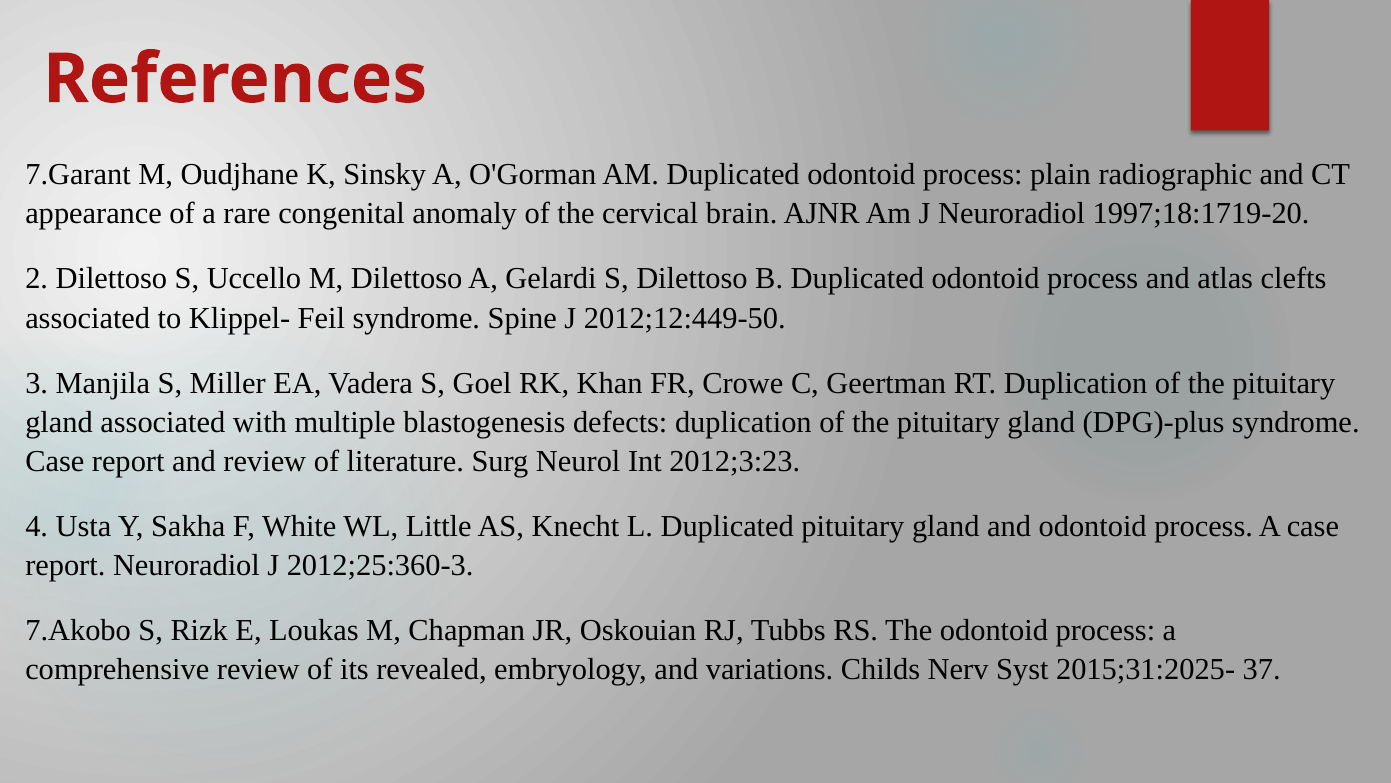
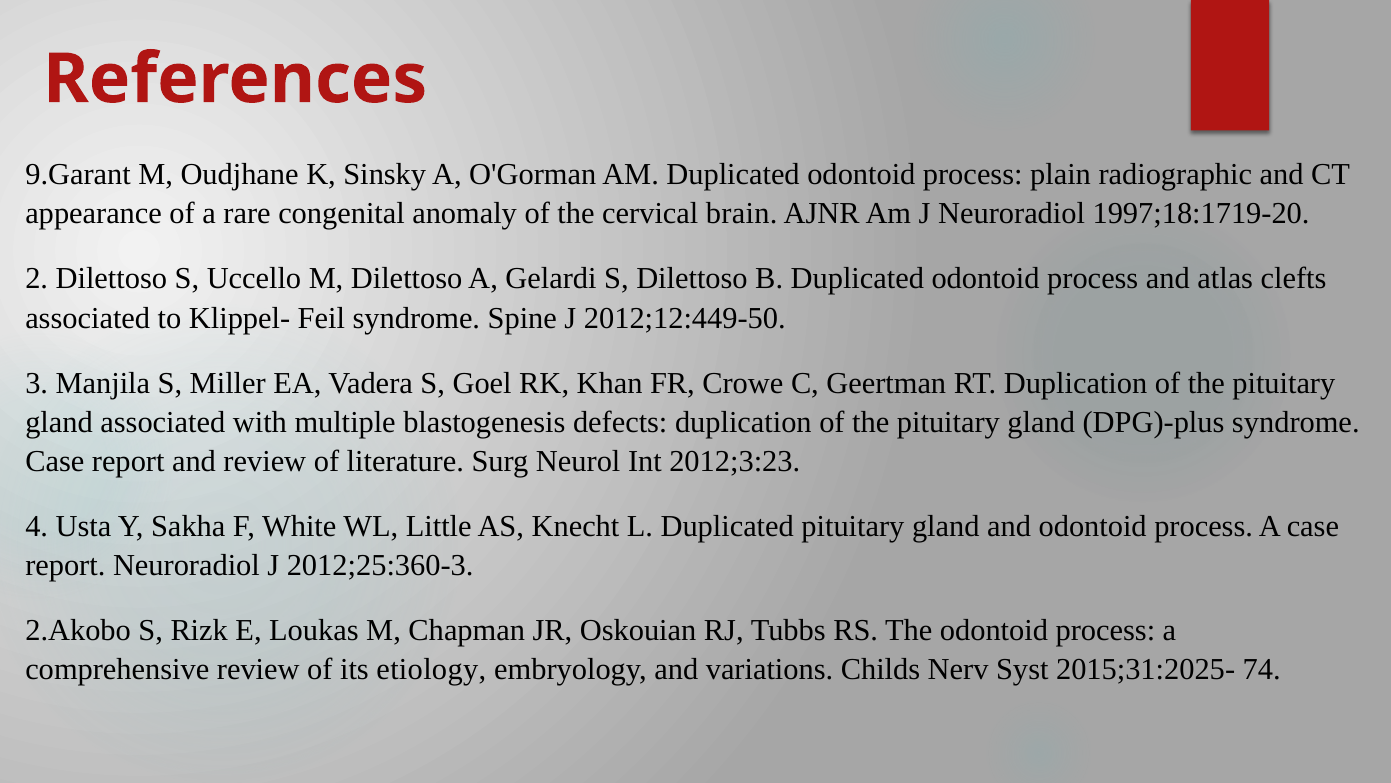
7.Garant: 7.Garant -> 9.Garant (78, 174)
7.Akobo: 7.Akobo -> 2.Akobo (78, 630)
revealed: revealed -> etiology (431, 669)
37: 37 -> 74 (1262, 669)
